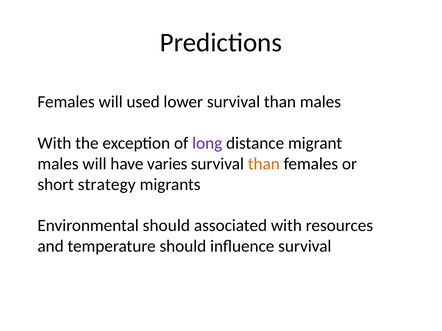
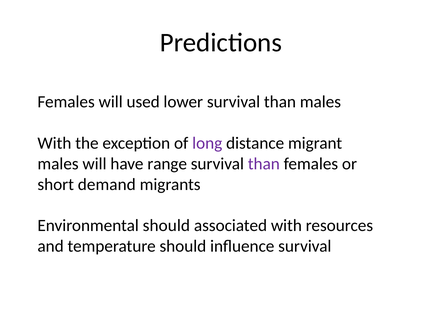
varies: varies -> range (167, 164)
than colour: orange -> purple (264, 164)
strategy: strategy -> demand (107, 185)
